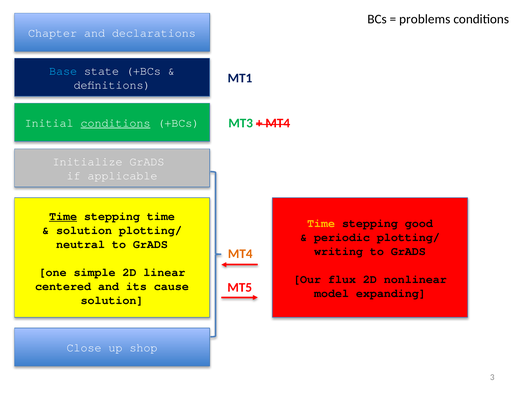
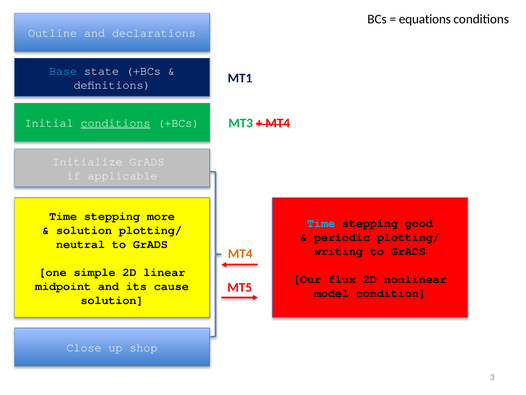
problems: problems -> equations (425, 19)
Chapter: Chapter -> Outline (53, 33)
Time underline: present -> none (63, 216)
stepping time: time -> more (161, 216)
Time colour: yellow -> light blue (321, 223)
centered: centered -> midpoint (63, 286)
expanding: expanding -> condition (391, 293)
